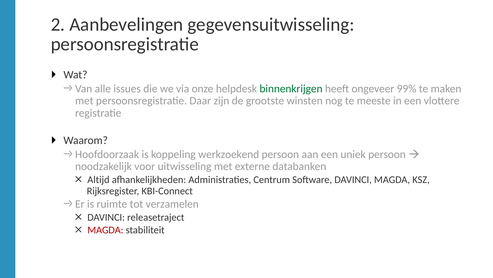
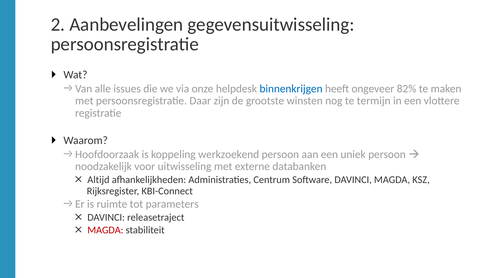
binnenkrijgen colour: green -> blue (291, 88)
99%: 99% -> 82% (407, 88)
meeste: meeste -> termijn (374, 101)
verzamelen: verzamelen -> parameters (172, 204)
